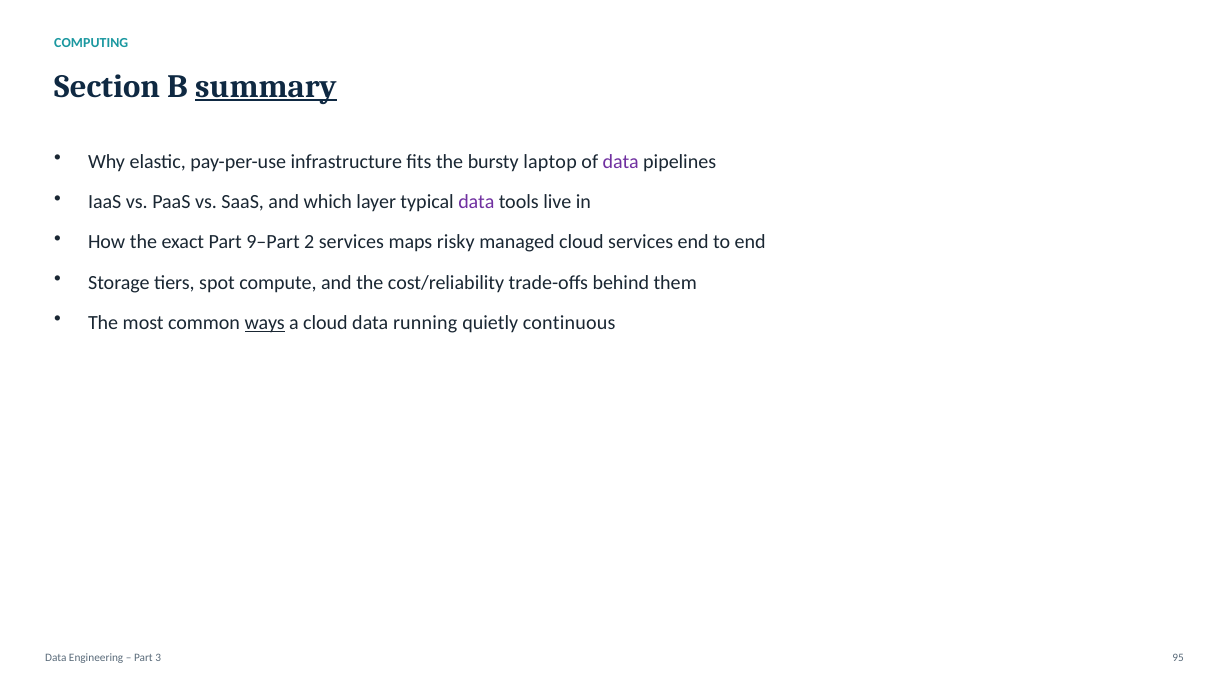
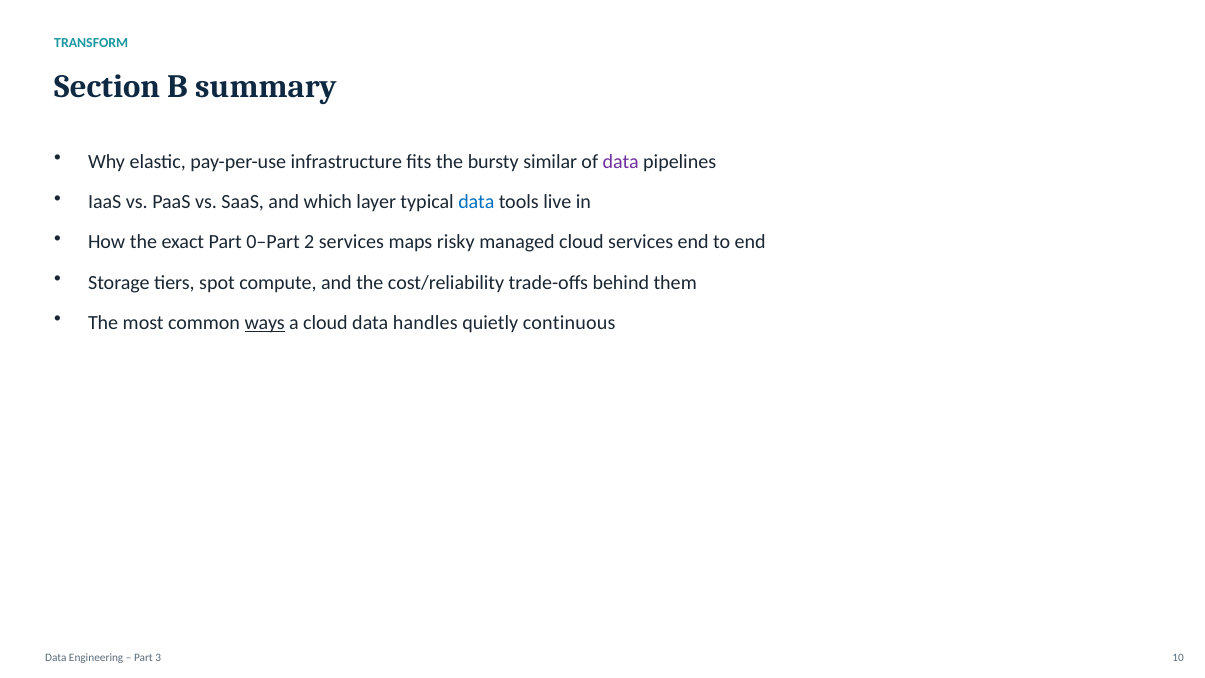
COMPUTING: COMPUTING -> TRANSFORM (91, 43)
summary underline: present -> none (266, 86)
laptop: laptop -> similar (550, 162)
data colour: purple -> blue (476, 202)
9–Part: 9–Part -> 0–Part (273, 242)
running: running -> handles (425, 323)
95: 95 -> 10 (1178, 658)
